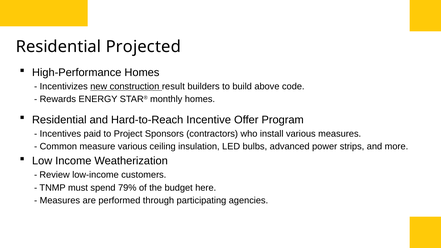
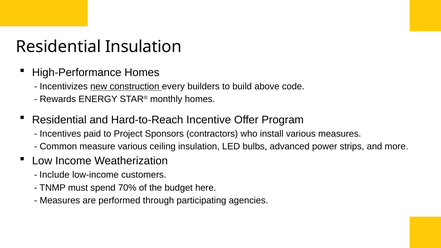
Residential Projected: Projected -> Insulation (143, 47)
result: result -> every (173, 86)
Review: Review -> Include (55, 175)
79%: 79% -> 70% (127, 188)
